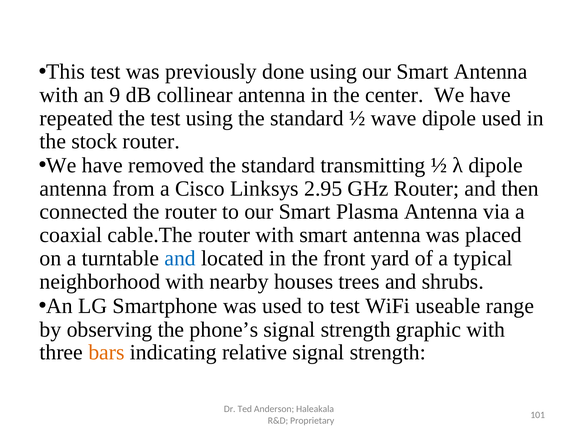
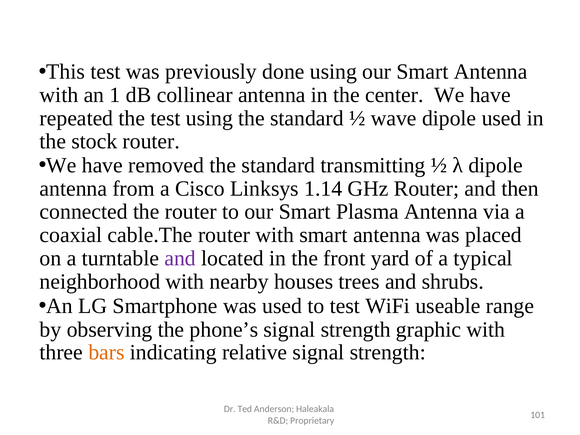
9: 9 -> 1 (115, 95)
2.95: 2.95 -> 1.14 (323, 189)
and colour: blue -> purple (180, 258)
